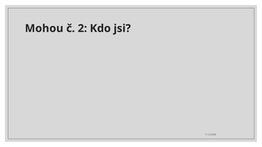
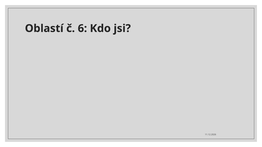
Mohou: Mohou -> Oblastí (44, 28)
2: 2 -> 6 (82, 28)
